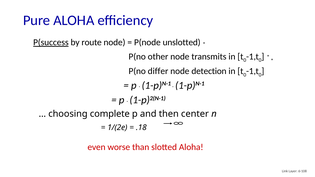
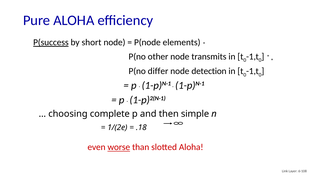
route: route -> short (92, 42)
unslotted: unslotted -> elements (182, 42)
center: center -> simple (195, 114)
worse underline: none -> present (119, 147)
